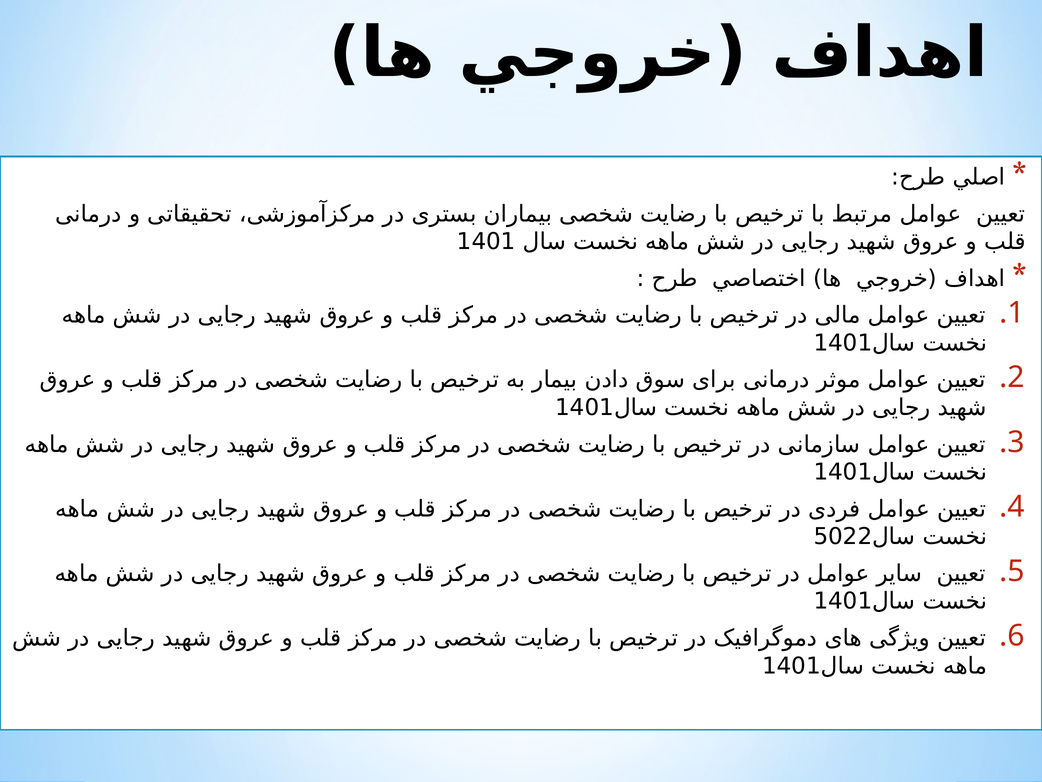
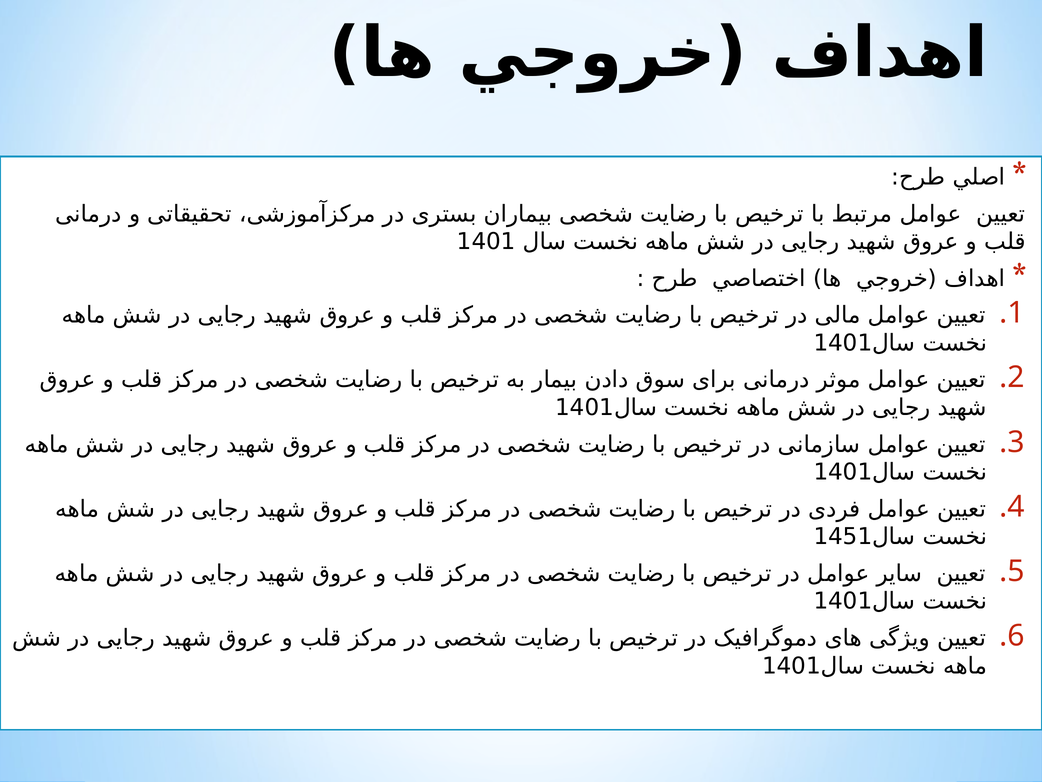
5022: 5022 -> 1451 (843, 536)
